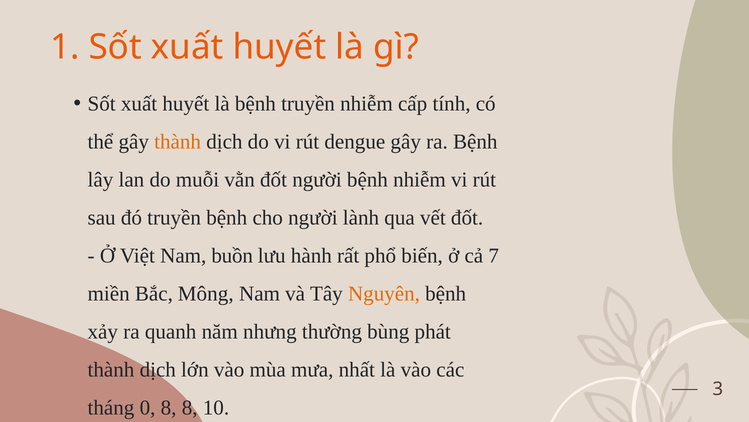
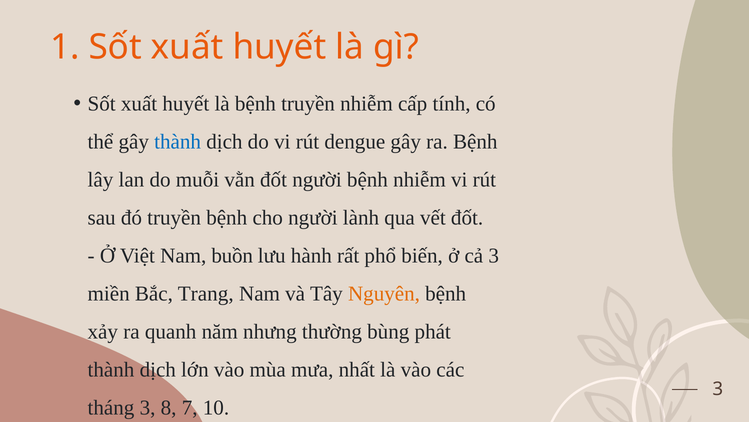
thành colour: orange -> blue (178, 142)
cả 7: 7 -> 3 (494, 255)
Mông: Mông -> Trang (206, 293)
tháng 0: 0 -> 3 (148, 407)
8 8: 8 -> 7 (190, 407)
